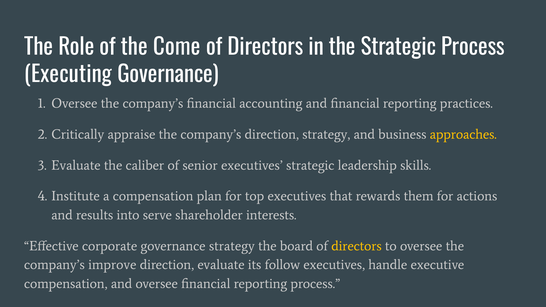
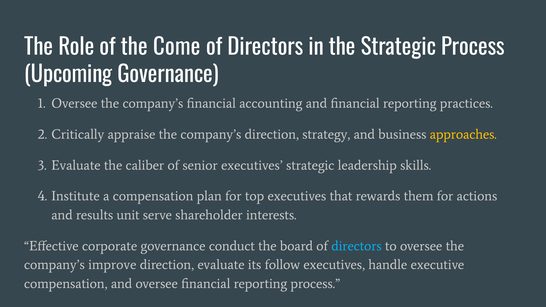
Executing: Executing -> Upcoming (68, 75)
into: into -> unit (128, 215)
governance strategy: strategy -> conduct (232, 246)
directors colour: yellow -> light blue (356, 246)
